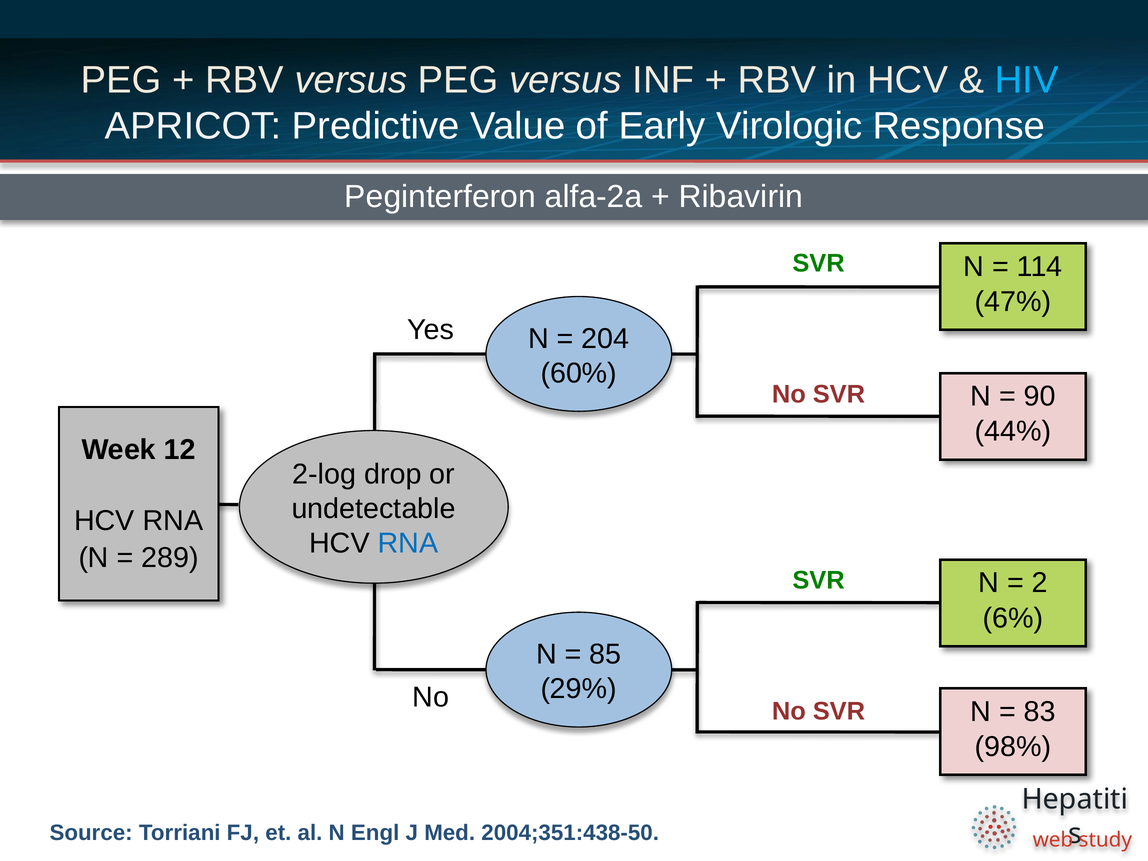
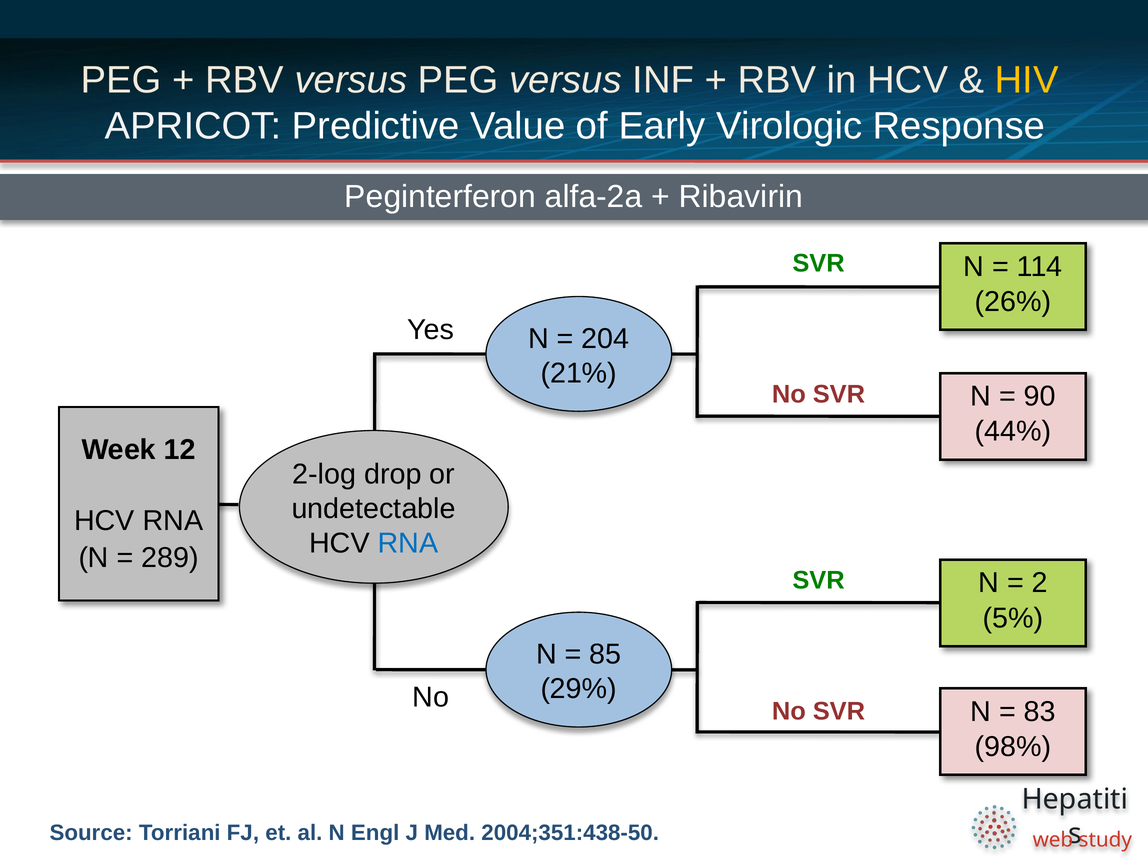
HIV colour: light blue -> yellow (1027, 80)
47%: 47% -> 26% (1013, 302)
60%: 60% -> 21% (579, 373)
6%: 6% -> 5% (1013, 618)
